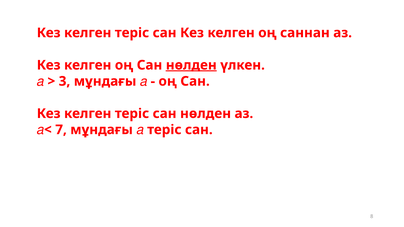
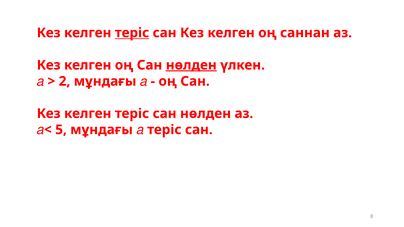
теріс underline: none -> present (132, 33)
3: 3 -> 2 (64, 81)
7: 7 -> 5 (61, 130)
